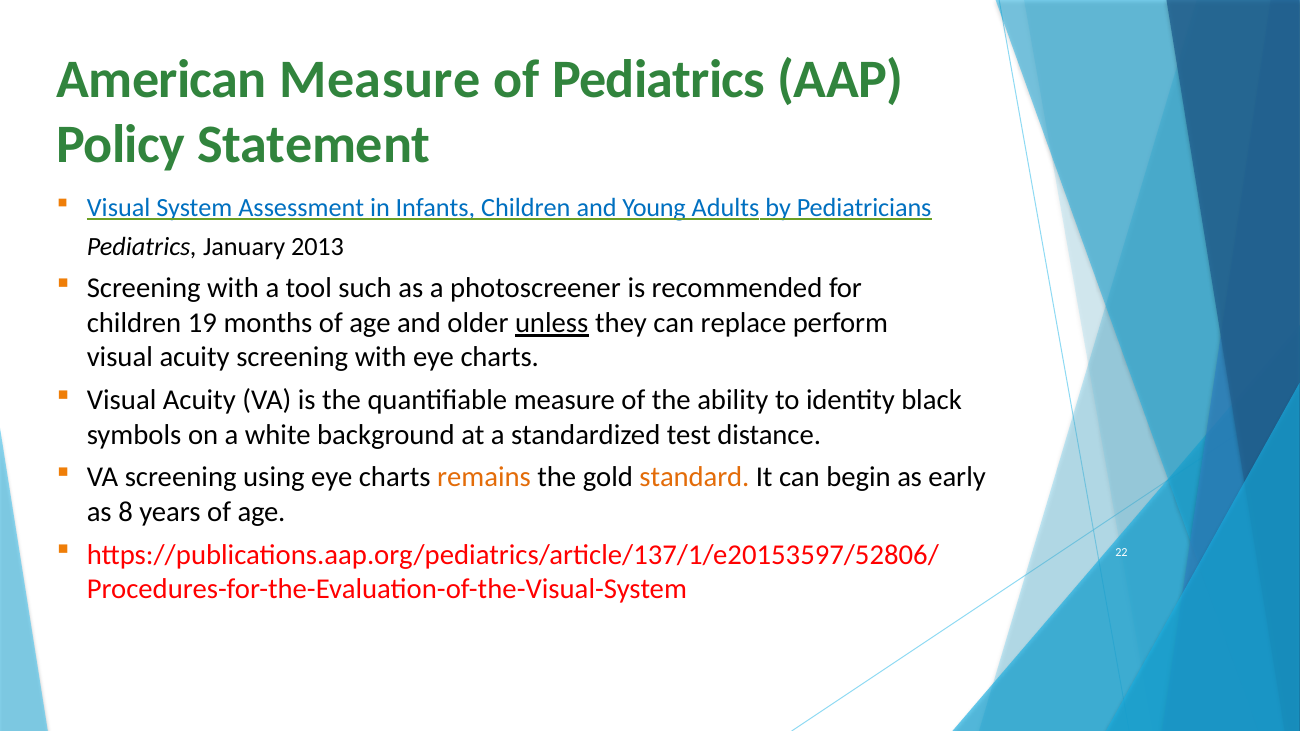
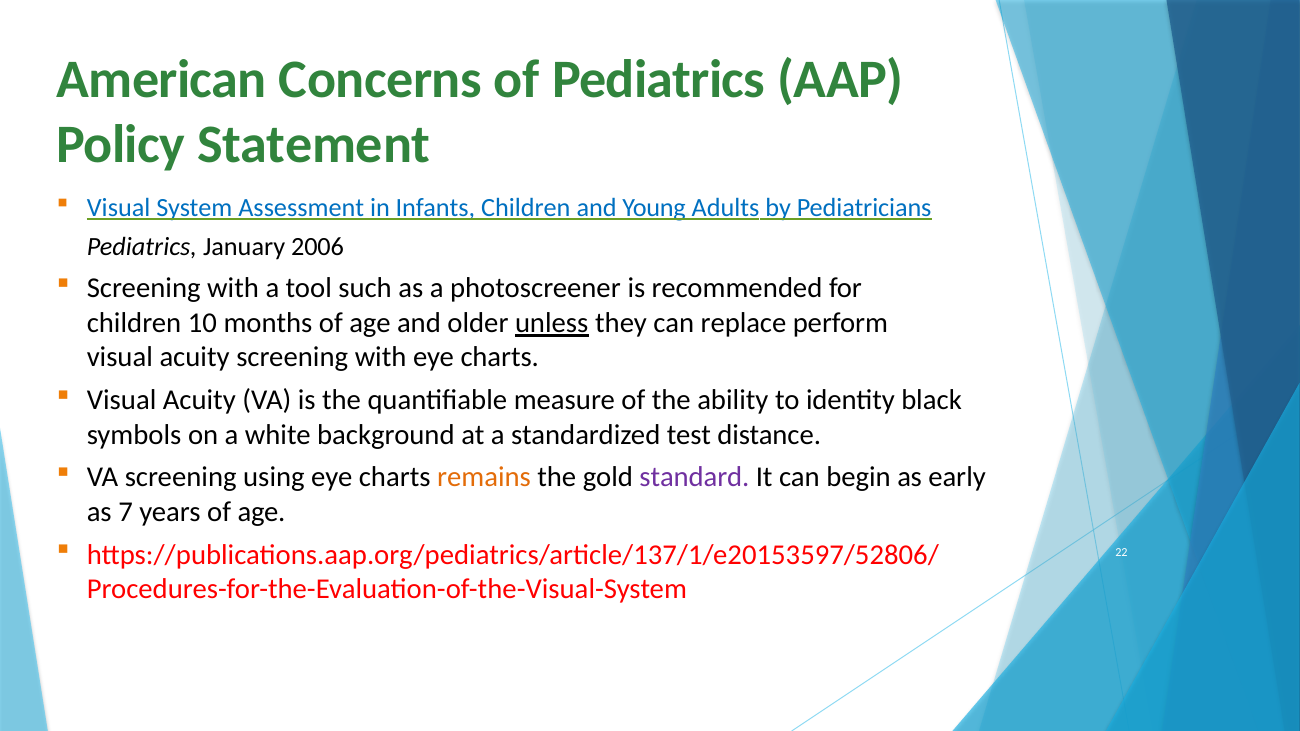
American Measure: Measure -> Concerns (380, 79)
2013: 2013 -> 2006 (318, 247)
19: 19 -> 10 (202, 323)
standard colour: orange -> purple (694, 478)
8: 8 -> 7 (126, 512)
